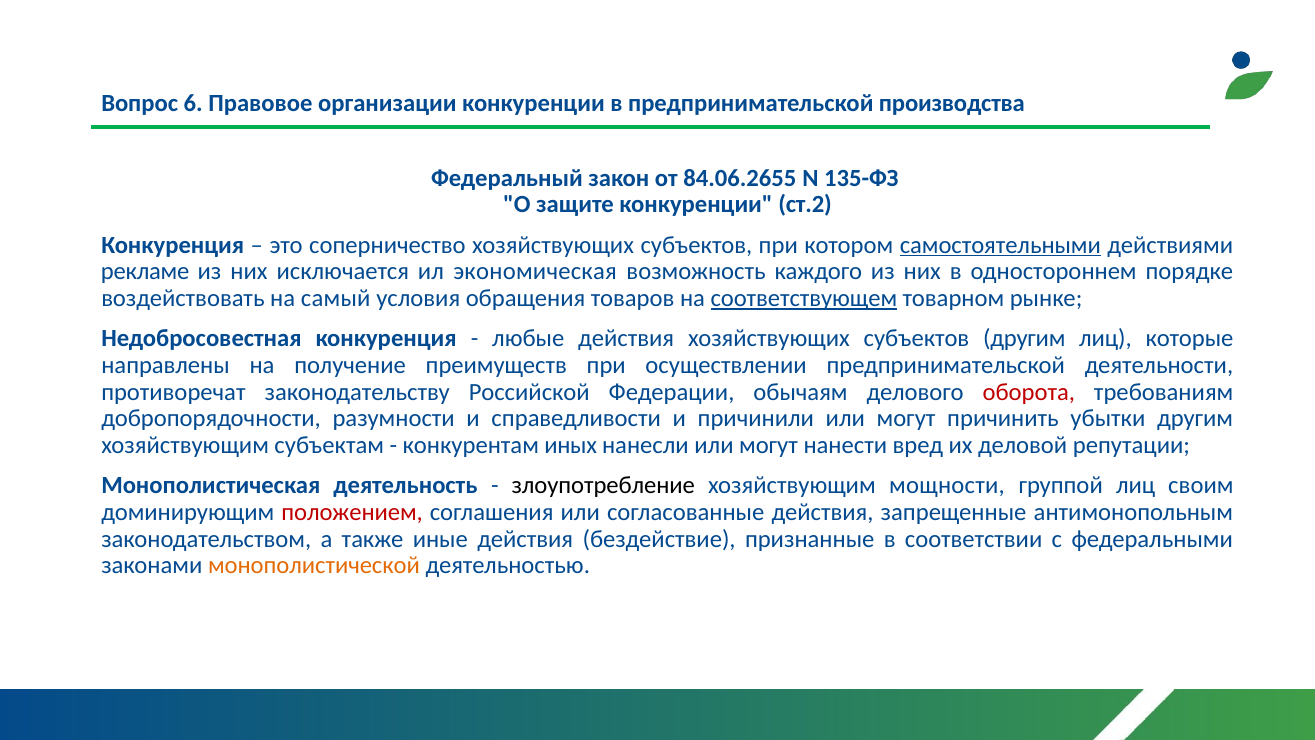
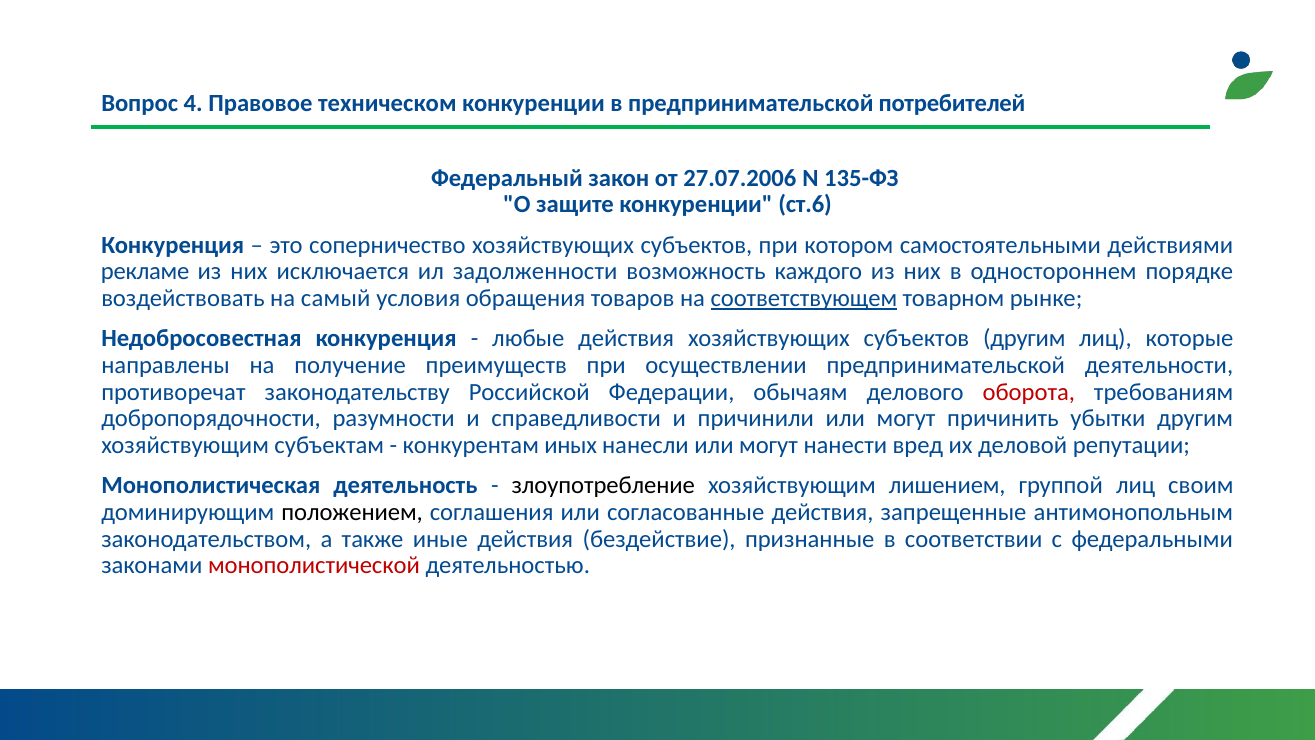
6: 6 -> 4 (193, 103)
организации: организации -> техническом (387, 103)
производства: производства -> потребителей (952, 103)
84.06.2655: 84.06.2655 -> 27.07.2006 (740, 178)
ст.2: ст.2 -> ст.6 (805, 205)
самостоятельными underline: present -> none (1000, 245)
экономическая: экономическая -> задолженности (535, 272)
мощности: мощности -> лишением (947, 485)
положением colour: red -> black (352, 512)
монополистической colour: orange -> red (314, 565)
